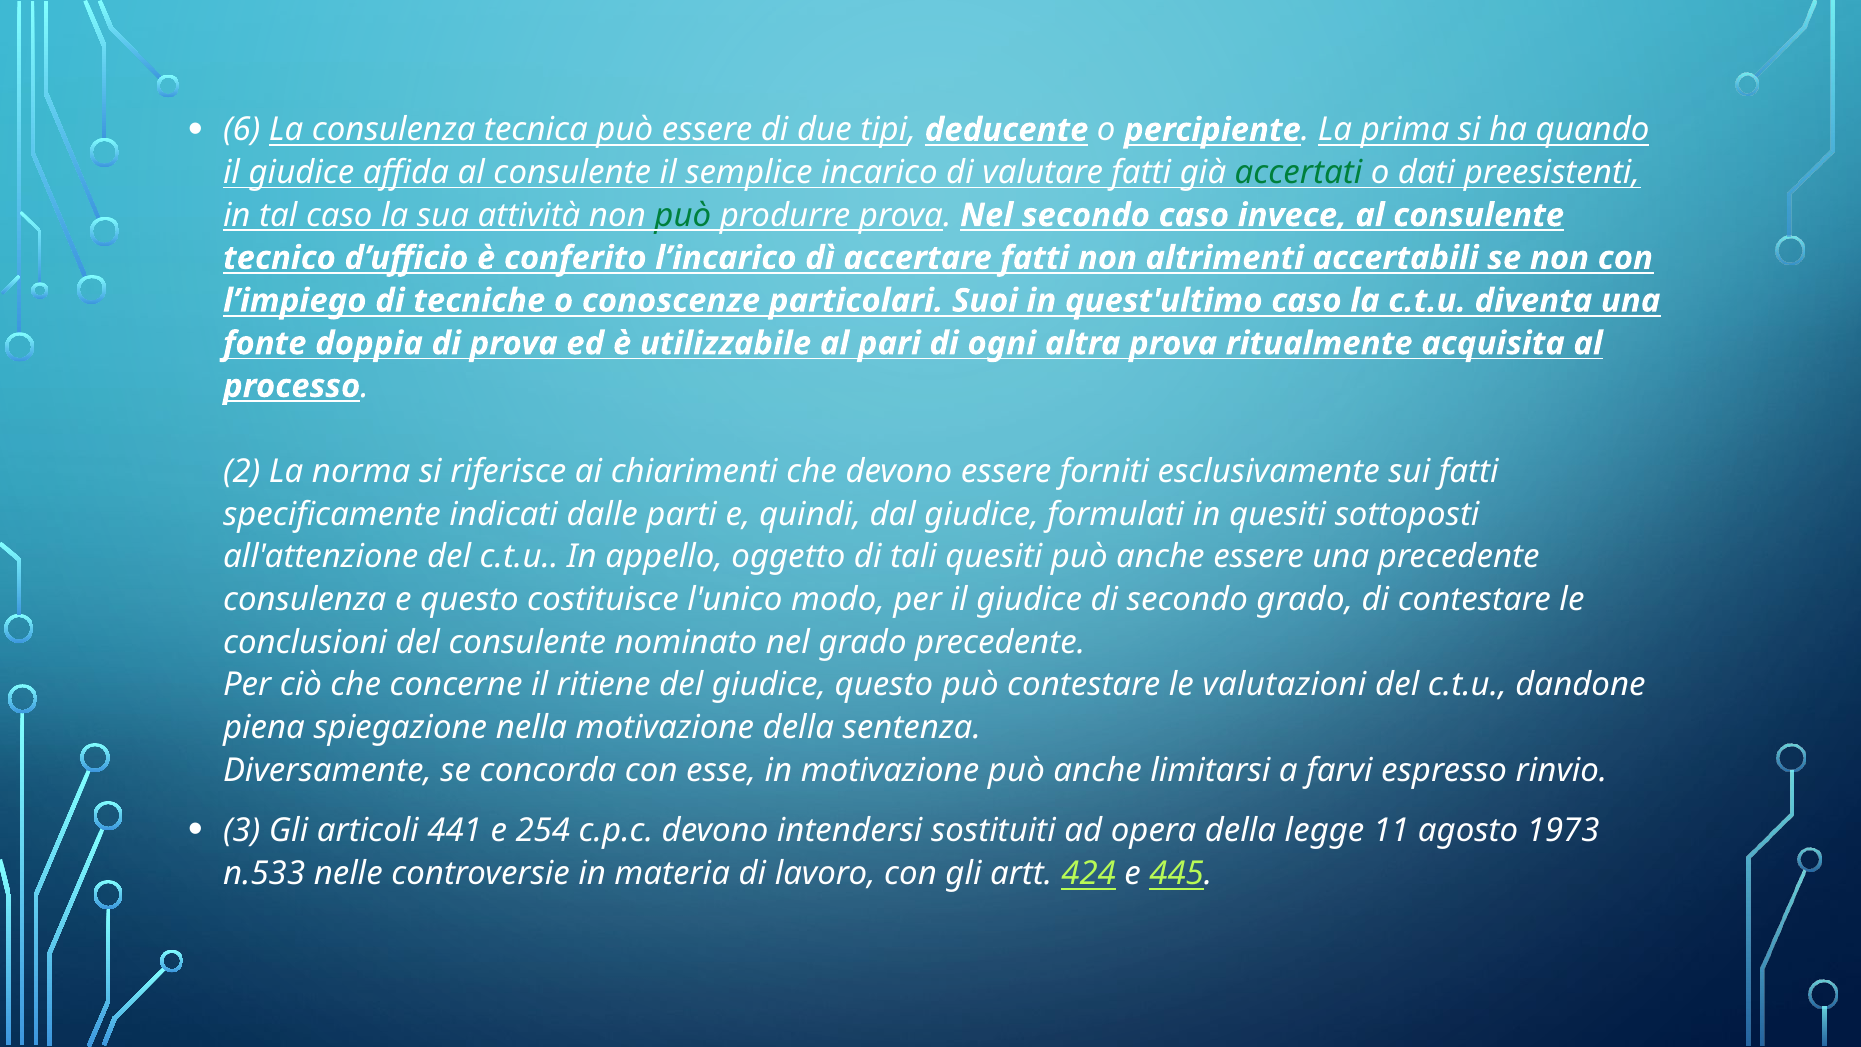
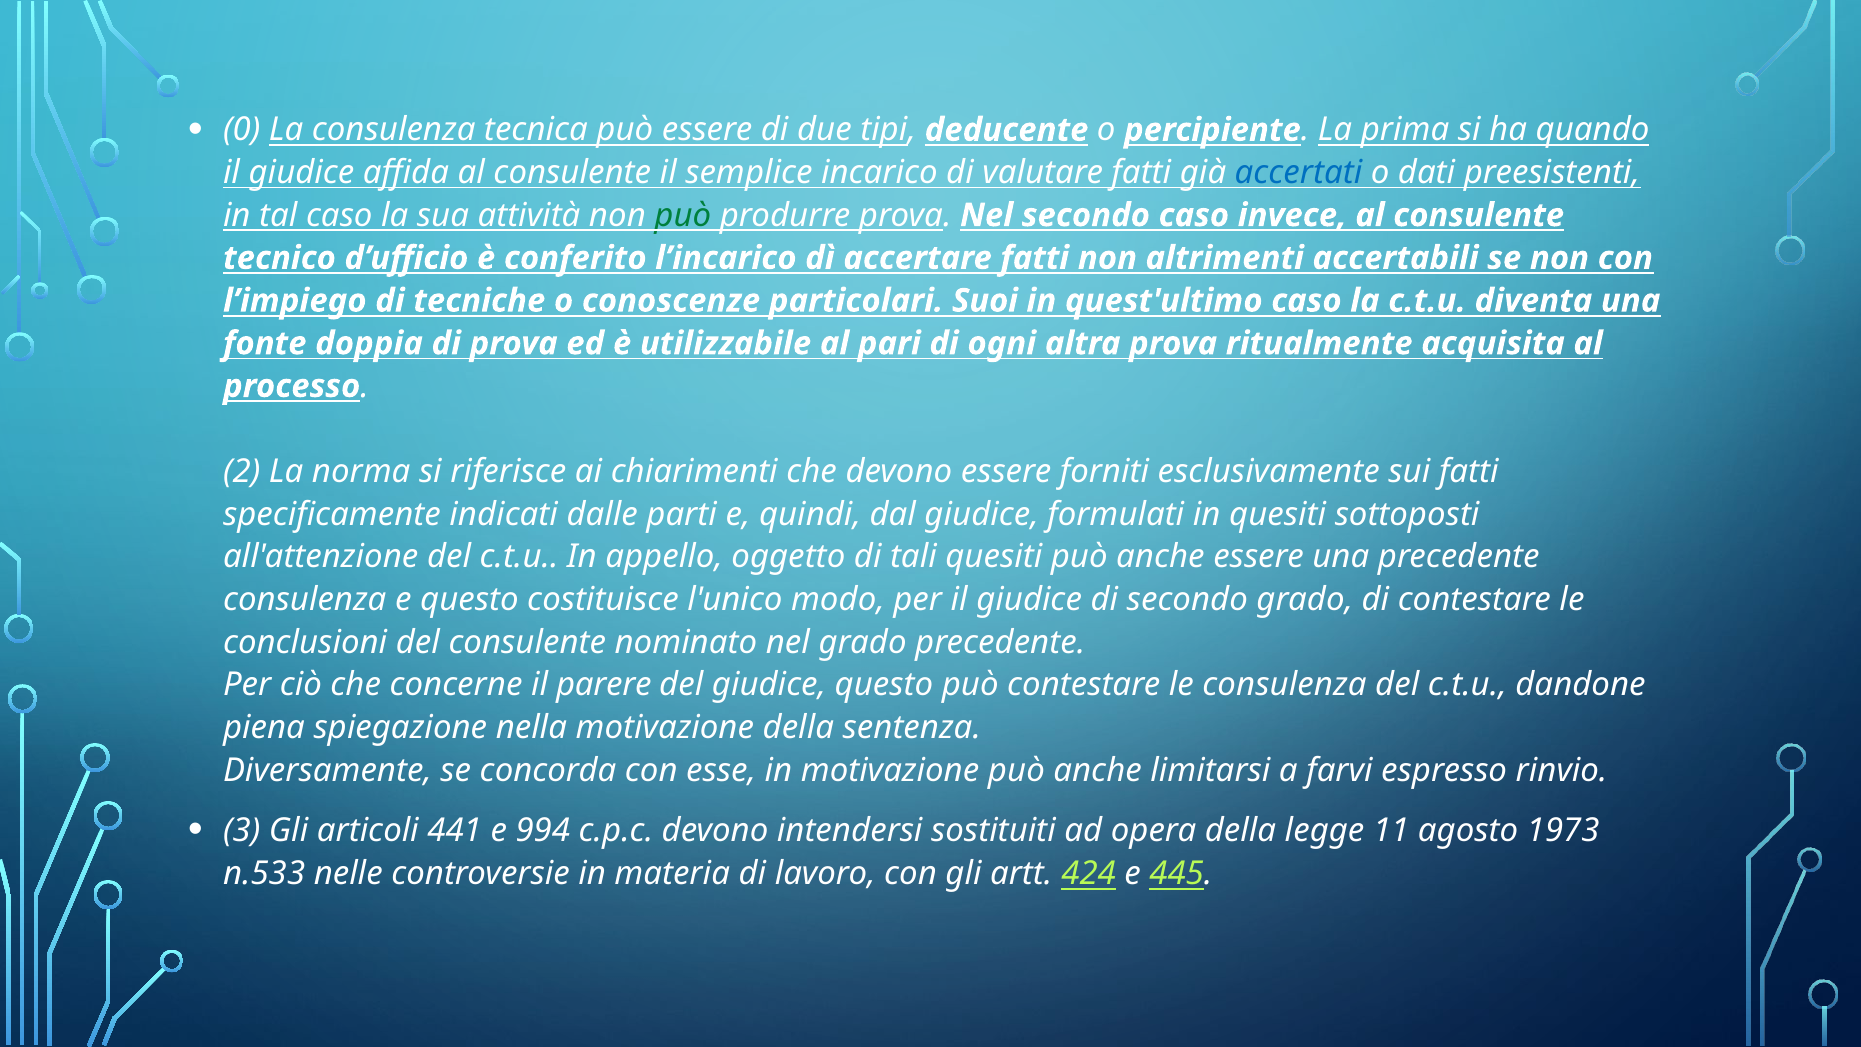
6: 6 -> 0 (242, 130)
accertati colour: green -> blue (1298, 173)
ritiene: ritiene -> parere (604, 685)
le valutazioni: valutazioni -> consulenza (1284, 685)
254: 254 -> 994 (543, 830)
